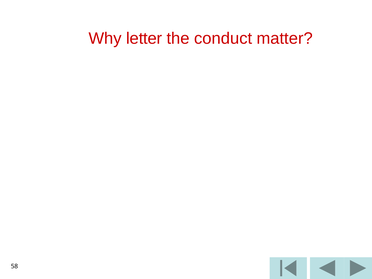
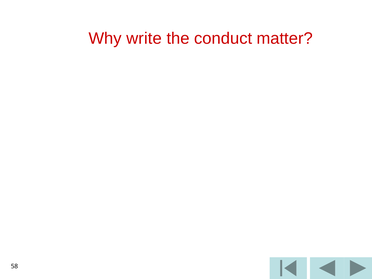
letter: letter -> write (144, 38)
